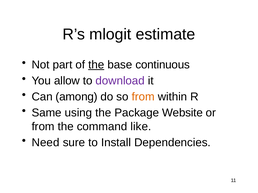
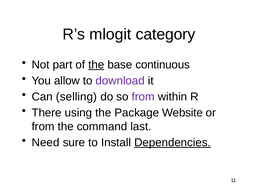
estimate: estimate -> category (166, 34)
among: among -> selling (76, 97)
from colour: orange -> purple (143, 97)
Same: Same -> There (47, 113)
like: like -> last (141, 127)
Dependencies underline: none -> present (172, 143)
